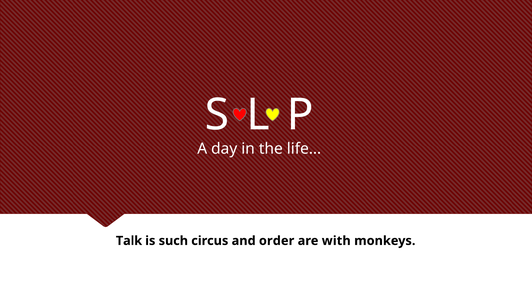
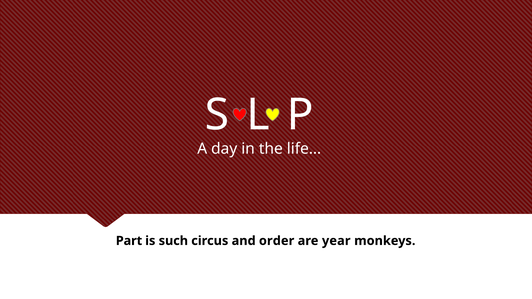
Talk: Talk -> Part (129, 241)
with: with -> year (336, 241)
